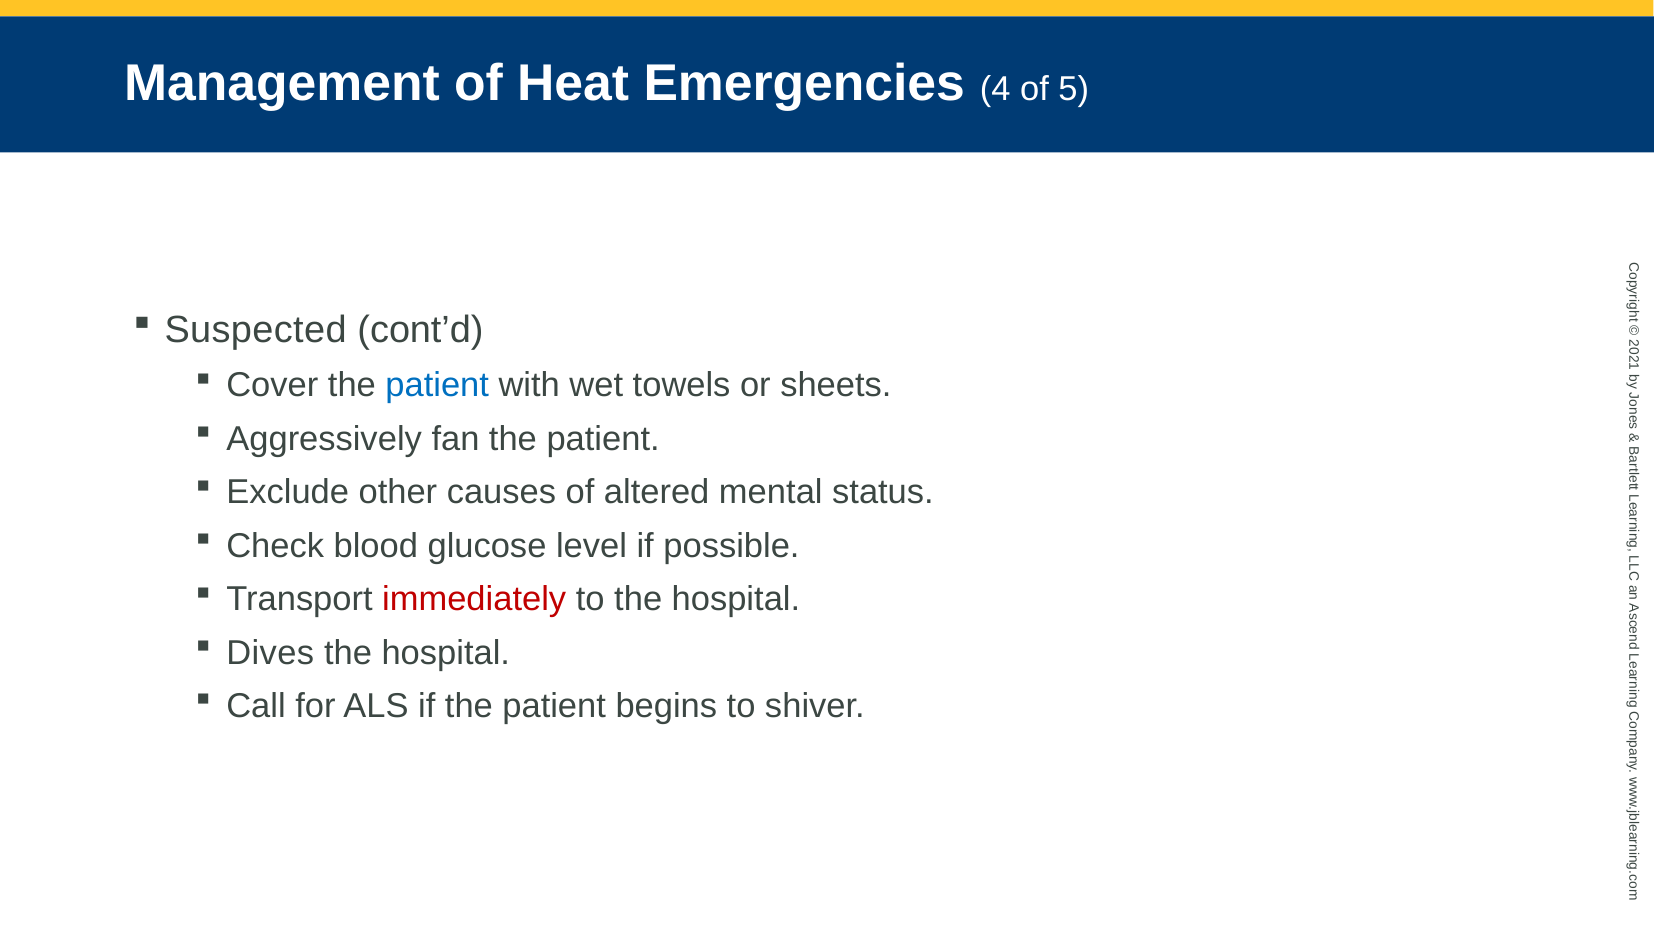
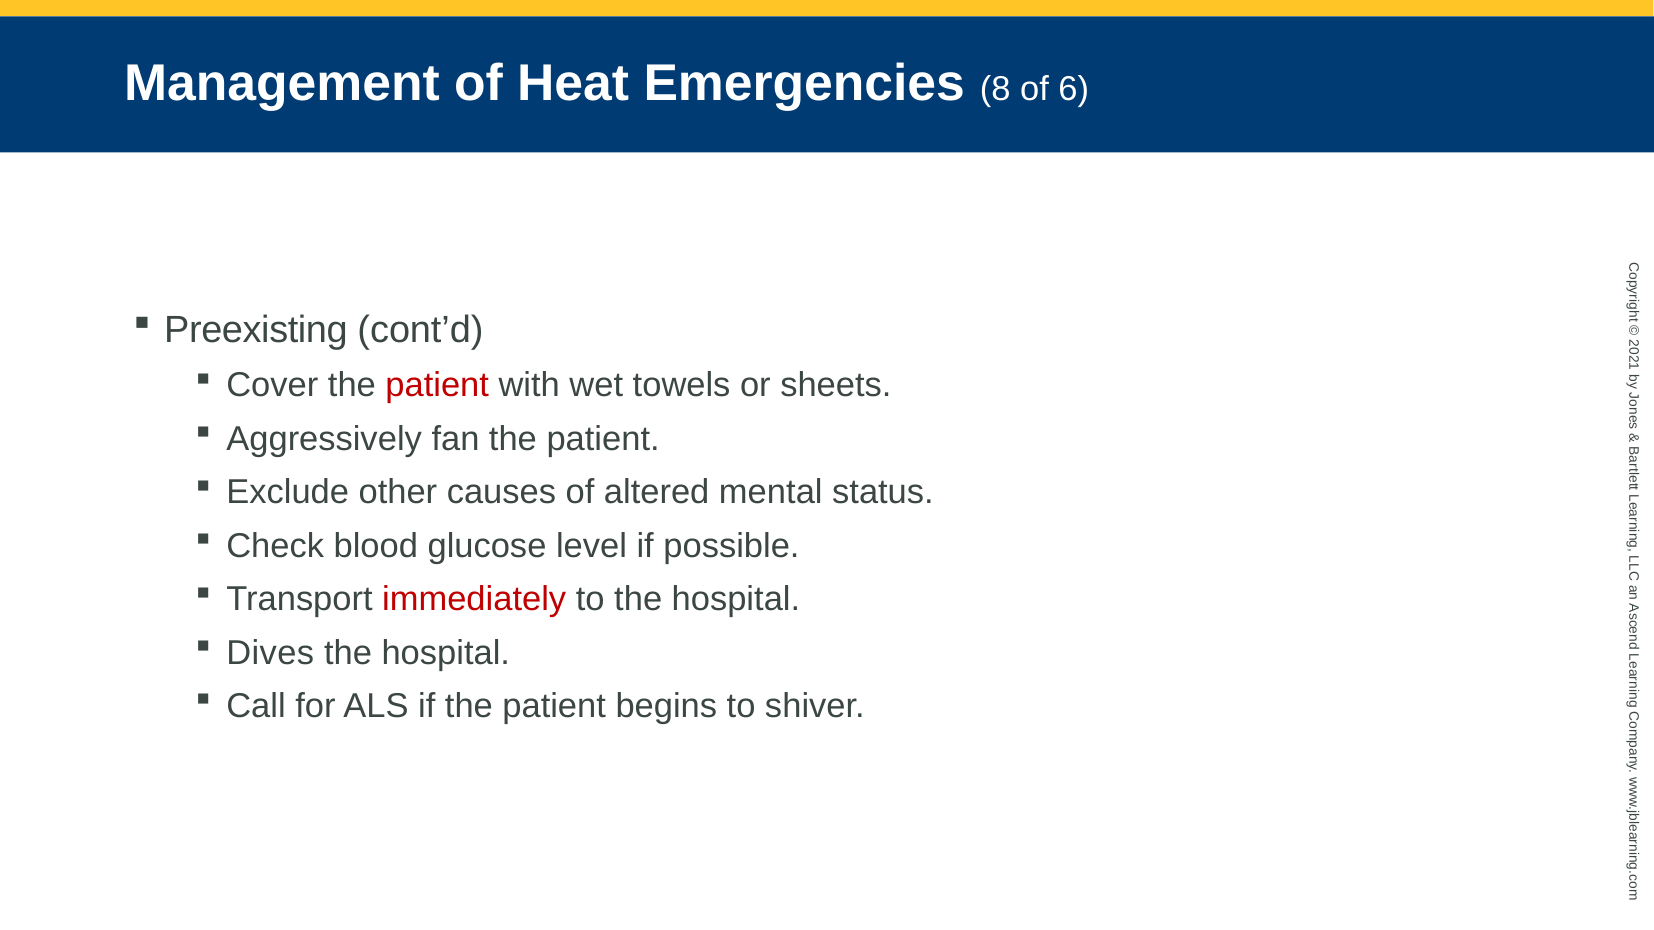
4: 4 -> 8 (995, 89)
5: 5 -> 6 (1074, 89)
Suspected: Suspected -> Preexisting (256, 331)
patient colour: blue -> red (437, 386)
